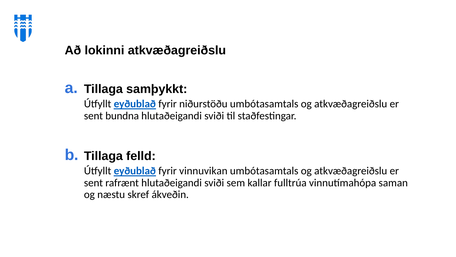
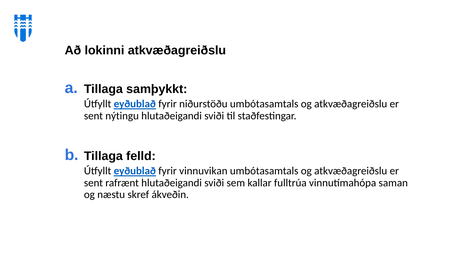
bundna: bundna -> nýtingu (122, 116)
